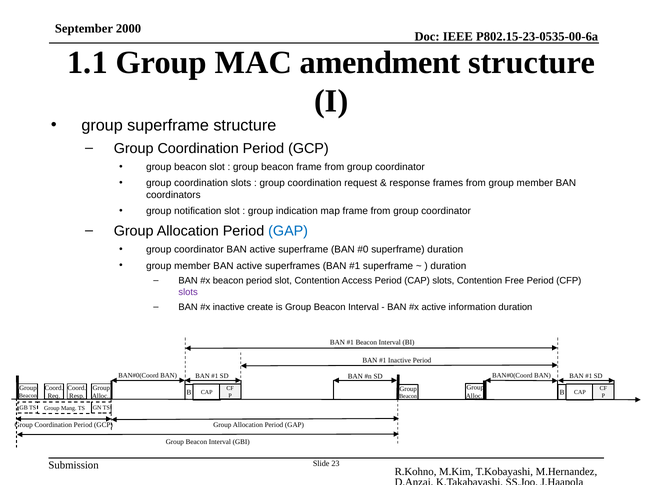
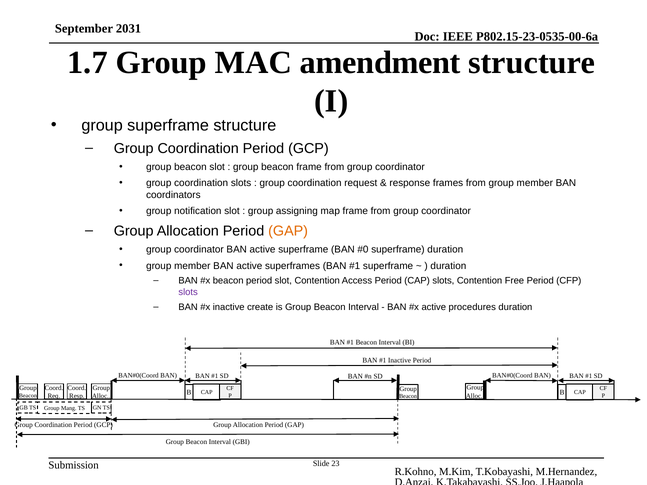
2000: 2000 -> 2031 (129, 29)
1.1: 1.1 -> 1.7 (88, 62)
indication: indication -> assigning (297, 211)
GAP colour: blue -> orange (288, 231)
information: information -> procedures (472, 307)
